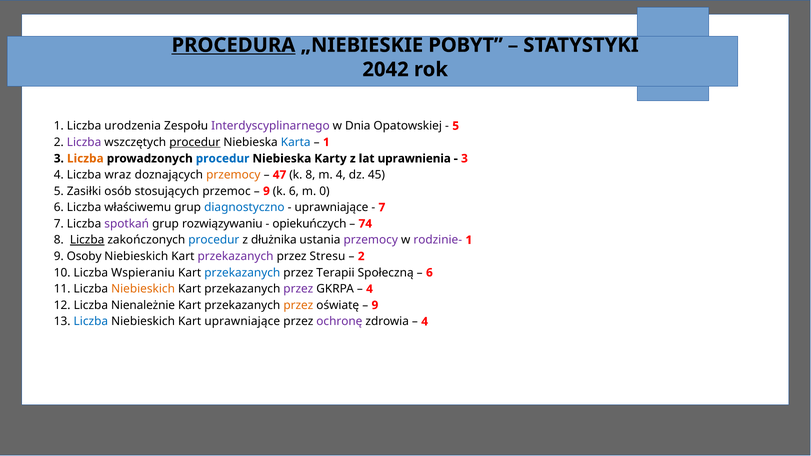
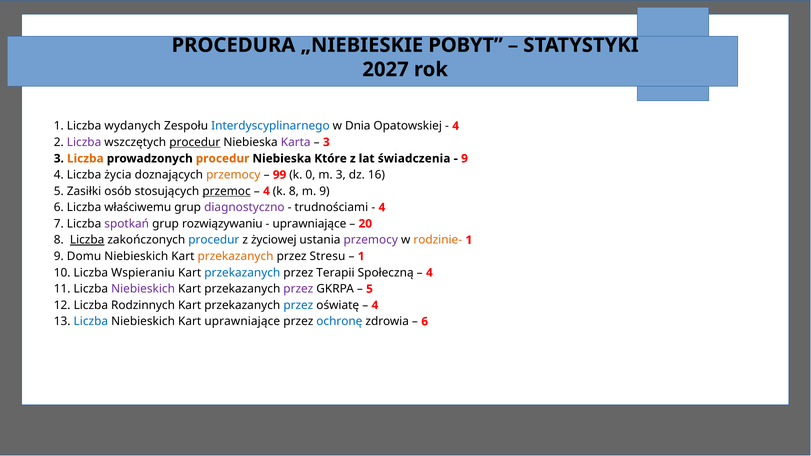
PROCEDURA underline: present -> none (233, 45)
2042: 2042 -> 2027 (386, 70)
urodzenia: urodzenia -> wydanych (133, 126)
Interdyscyplinarnego colour: purple -> blue (270, 126)
5: 5 -> 4 (456, 126)
Karta colour: blue -> purple (296, 142)
1: 1 -> 3 (326, 142)
procedur colour: blue -> orange (223, 159)
Karty: Karty -> Które (331, 159)
uprawnienia: uprawnienia -> świadczenia (414, 159)
3: 3 -> 9 (465, 159)
wraz: wraz -> życia (118, 175)
47: 47 -> 99 (280, 175)
k 8: 8 -> 0 (310, 175)
m 4: 4 -> 3 (341, 175)
45: 45 -> 16 (376, 175)
przemoc underline: none -> present (227, 191)
9: 9 -> 4 (266, 191)
k 6: 6 -> 8 (294, 191)
m 0: 0 -> 9 (324, 191)
diagnostyczno colour: blue -> purple (244, 207)
uprawniające: uprawniające -> trudnościami (331, 207)
7: 7 -> 4 (382, 207)
opiekuńczych: opiekuńczych -> uprawniające (309, 224)
74: 74 -> 20 (365, 224)
dłużnika: dłużnika -> życiowej (274, 240)
rodzinie- colour: purple -> orange (438, 240)
Osoby: Osoby -> Domu (84, 256)
przekazanych colour: purple -> orange (236, 256)
2: 2 -> 1 (361, 256)
6: 6 -> 4 (429, 273)
Niebieskich colour: orange -> purple (143, 289)
4: 4 -> 5 (370, 289)
Nienależnie: Nienależnie -> Rodzinnych (143, 305)
przez colour: orange -> blue (298, 305)
9: 9 -> 4 (375, 305)
ochronę colour: purple -> blue (339, 322)
4: 4 -> 6 (425, 322)
